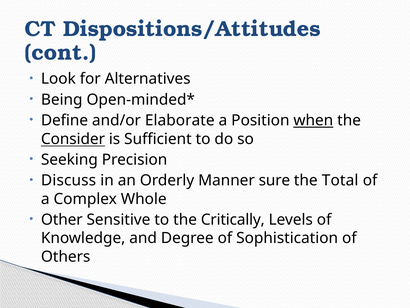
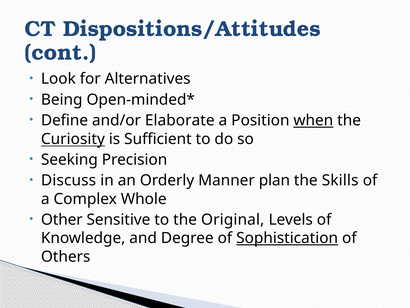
Consider: Consider -> Curiosity (73, 139)
sure: sure -> plan (274, 180)
Total: Total -> Skills (340, 180)
Critically: Critically -> Original (233, 219)
Sophistication underline: none -> present (287, 238)
